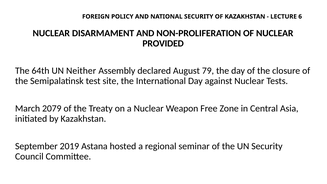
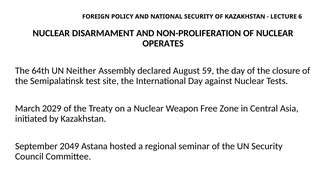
PROVIDED: PROVIDED -> OPERATES (163, 43)
79: 79 -> 59 (208, 71)
2079: 2079 -> 2029 (52, 108)
2019: 2019 -> 2049 (69, 146)
